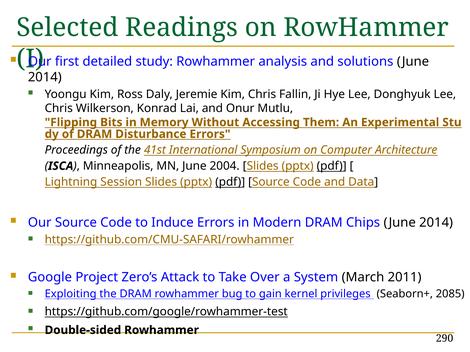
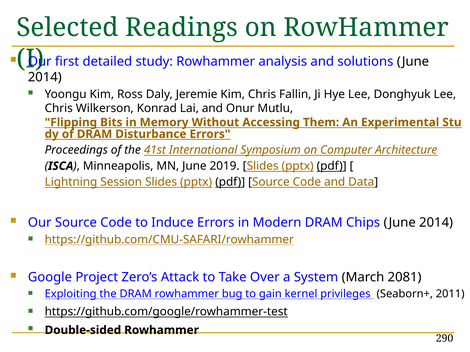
2004: 2004 -> 2019 (225, 166)
2011: 2011 -> 2081 (405, 278)
2085: 2085 -> 2011 (450, 294)
